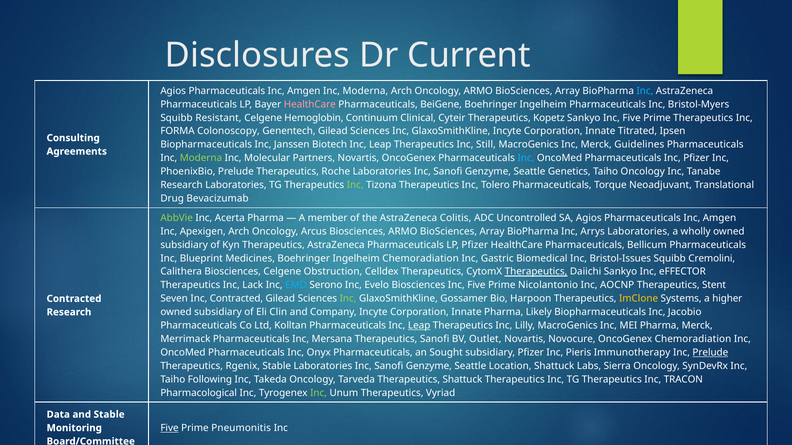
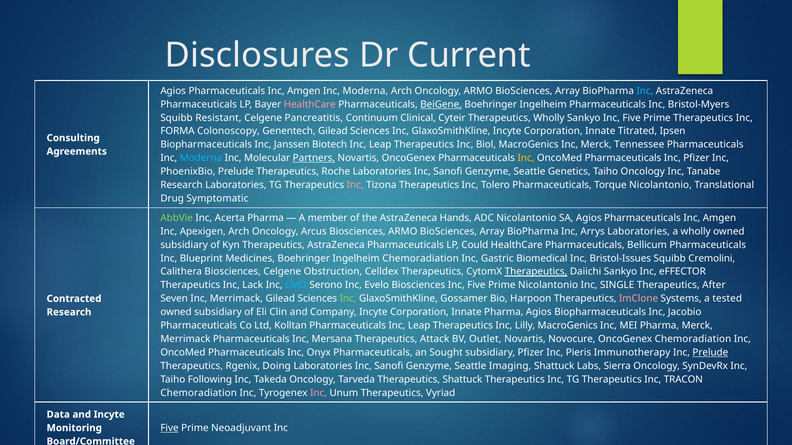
BeiGene underline: none -> present (441, 104)
Hemoglobin: Hemoglobin -> Pancreatitis (314, 118)
Therapeutics Kopetz: Kopetz -> Wholly (549, 118)
Still: Still -> Biol (486, 145)
Guidelines: Guidelines -> Tennessee (639, 145)
Moderna colour: light green -> light blue (201, 158)
Partners underline: none -> present (314, 158)
Inc colour: light blue -> yellow (526, 158)
Inc colour: light green -> pink (355, 185)
Torque Neoadjuvant: Neoadjuvant -> Nicolantonio (661, 185)
Bevacizumab: Bevacizumab -> Symptomatic (217, 199)
Colitis: Colitis -> Hands (456, 218)
ADC Uncontrolled: Uncontrolled -> Nicolantonio (526, 218)
LP Pfizer: Pfizer -> Could (475, 245)
AOCNP: AOCNP -> SINGLE (617, 286)
Stent: Stent -> After (714, 286)
Inc Contracted: Contracted -> Merrimack (236, 299)
ImClone colour: yellow -> pink (639, 299)
higher: higher -> tested (727, 299)
Pharma Likely: Likely -> Agios (539, 312)
Leap underline: present -> none (419, 326)
Therapeutics Sanofi: Sanofi -> Attack (435, 339)
Rgenix Stable: Stable -> Doing (277, 366)
Location: Location -> Imaging (510, 366)
Pharmacological: Pharmacological -> Chemoradiation (199, 393)
Inc colour: light green -> pink (319, 393)
and Stable: Stable -> Incyte (109, 415)
Pneumonitis: Pneumonitis -> Neoadjuvant (241, 428)
